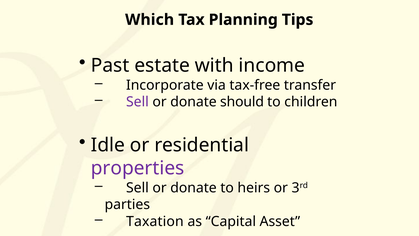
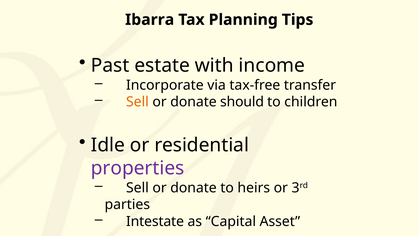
Which: Which -> Ibarra (150, 20)
Sell colour: purple -> orange (137, 102)
Taxation: Taxation -> Intestate (155, 221)
